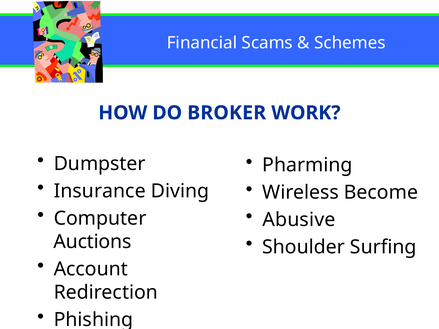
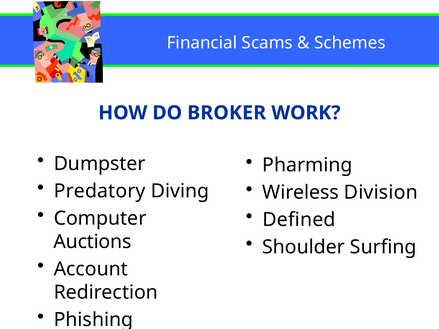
Insurance: Insurance -> Predatory (100, 191)
Become: Become -> Division (381, 193)
Abusive: Abusive -> Defined (299, 220)
